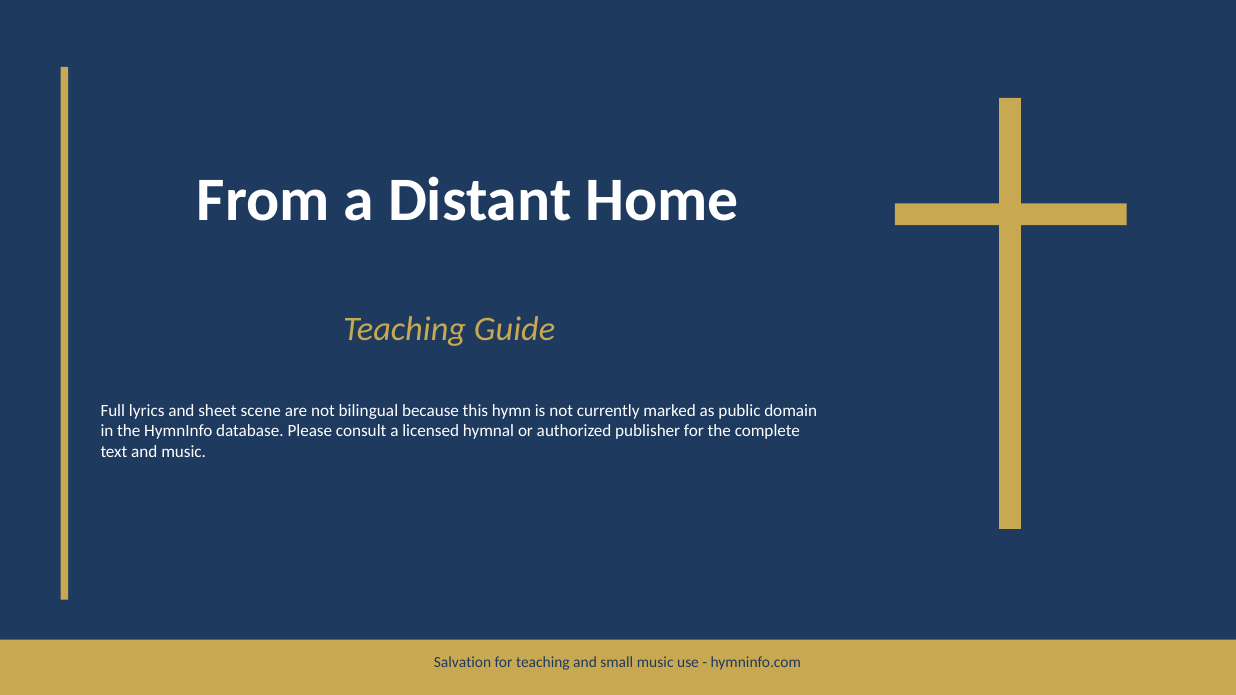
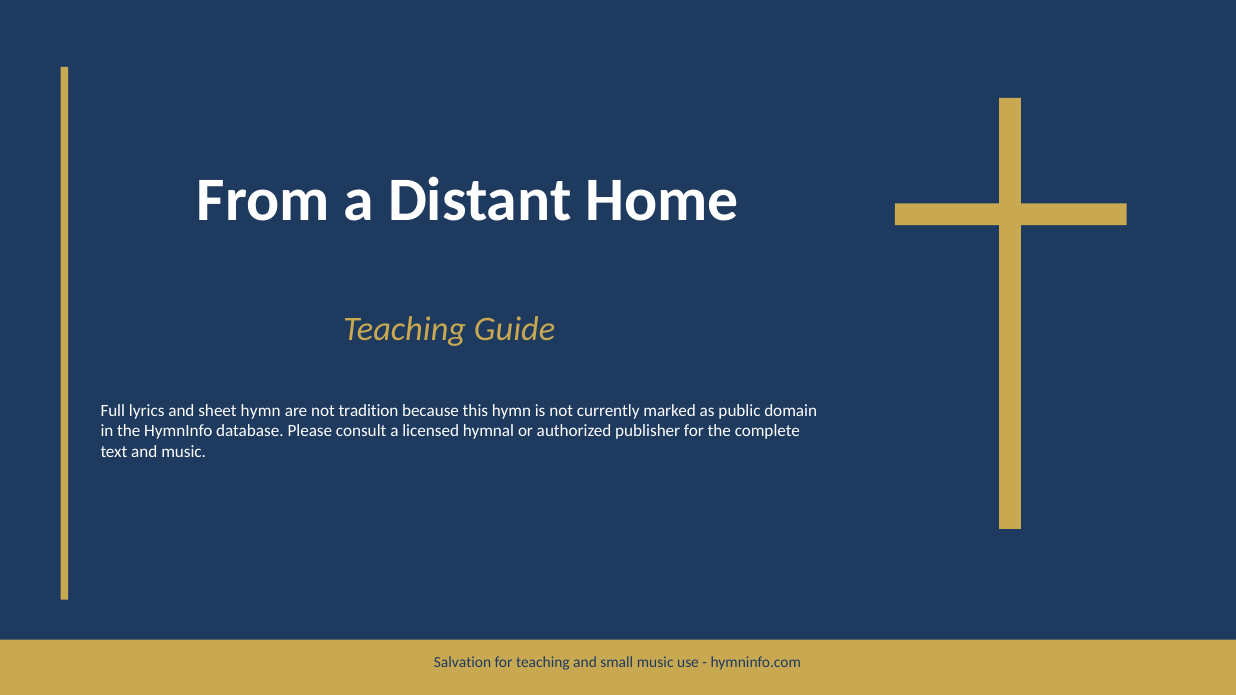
sheet scene: scene -> hymn (261, 411)
bilingual: bilingual -> tradition (368, 411)
